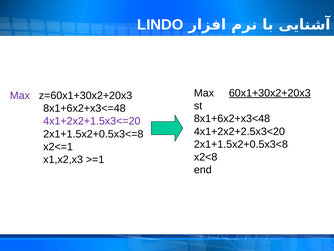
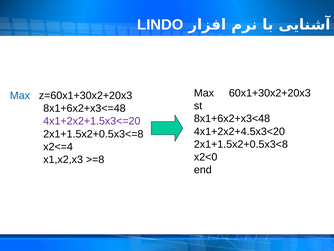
60x1+30x2+20x3 underline: present -> none (270, 93)
Max colour: purple -> blue (20, 95)
4x1+2x2+2.5x3<20: 4x1+2x2+2.5x3<20 -> 4x1+2x2+4.5x3<20 (239, 131)
x2<=1: x2<=1 -> x2<=4 (58, 147)
x2<8: x2<8 -> x2<0 (206, 157)
>=1: >=1 -> >=8 (95, 159)
